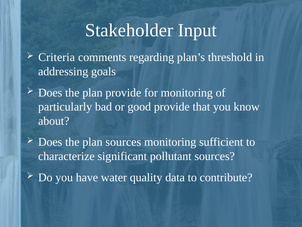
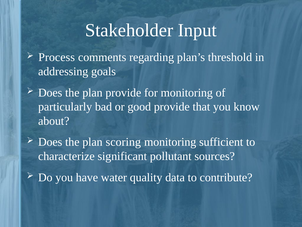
Criteria: Criteria -> Process (57, 57)
plan sources: sources -> scoring (123, 142)
